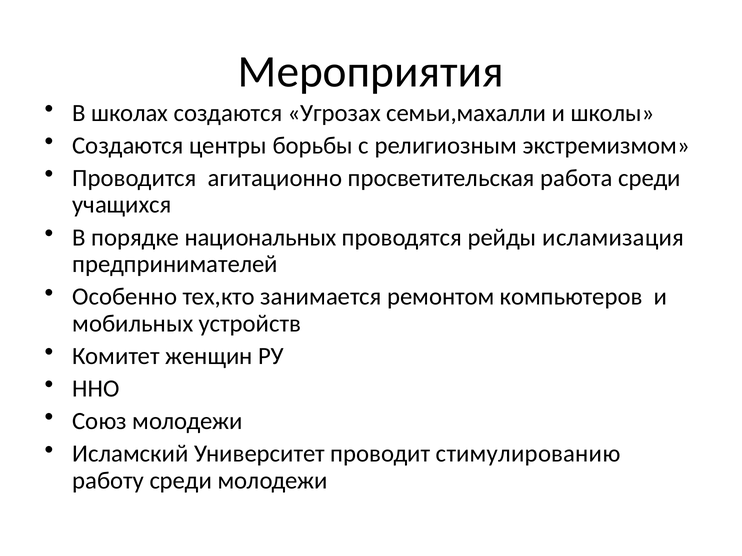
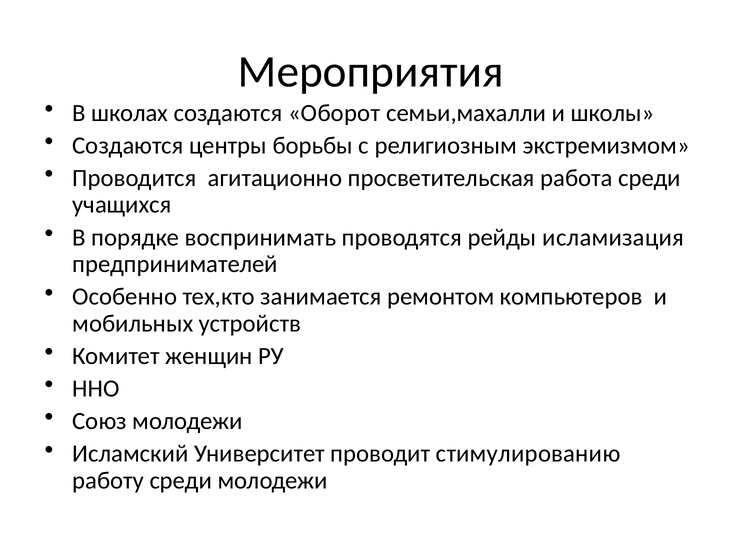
Угрозах: Угрозах -> Оборот (334, 113)
национальных: национальных -> воспринимать (260, 238)
